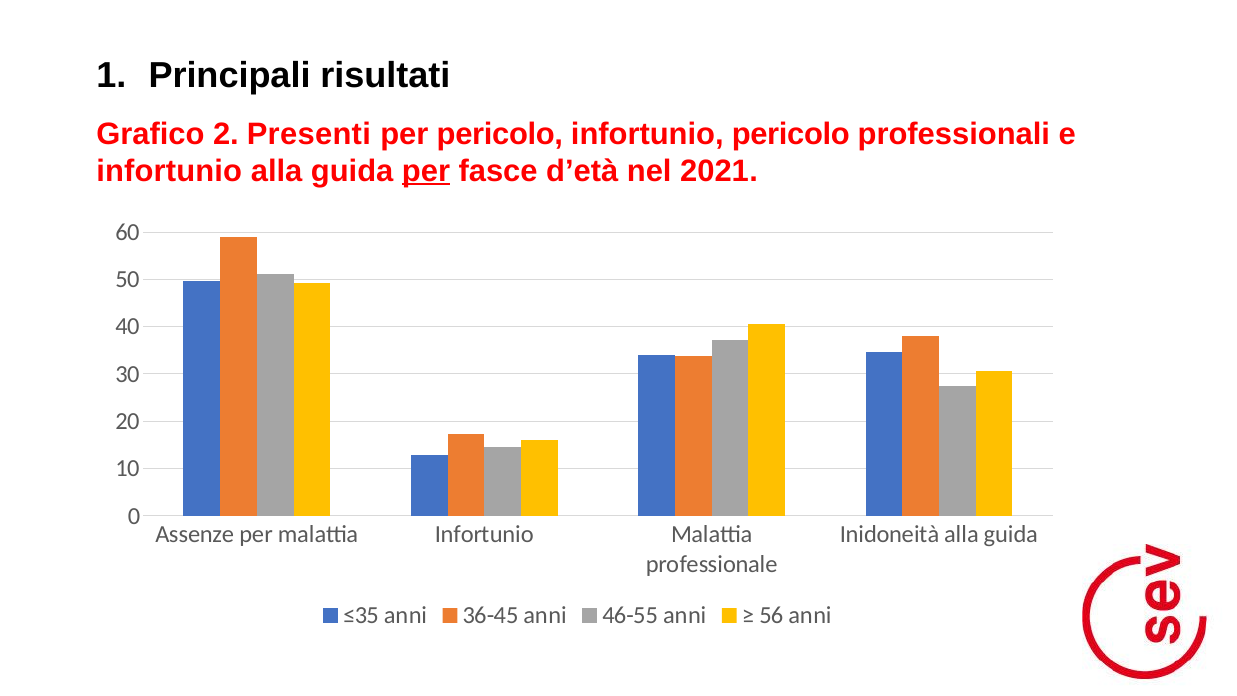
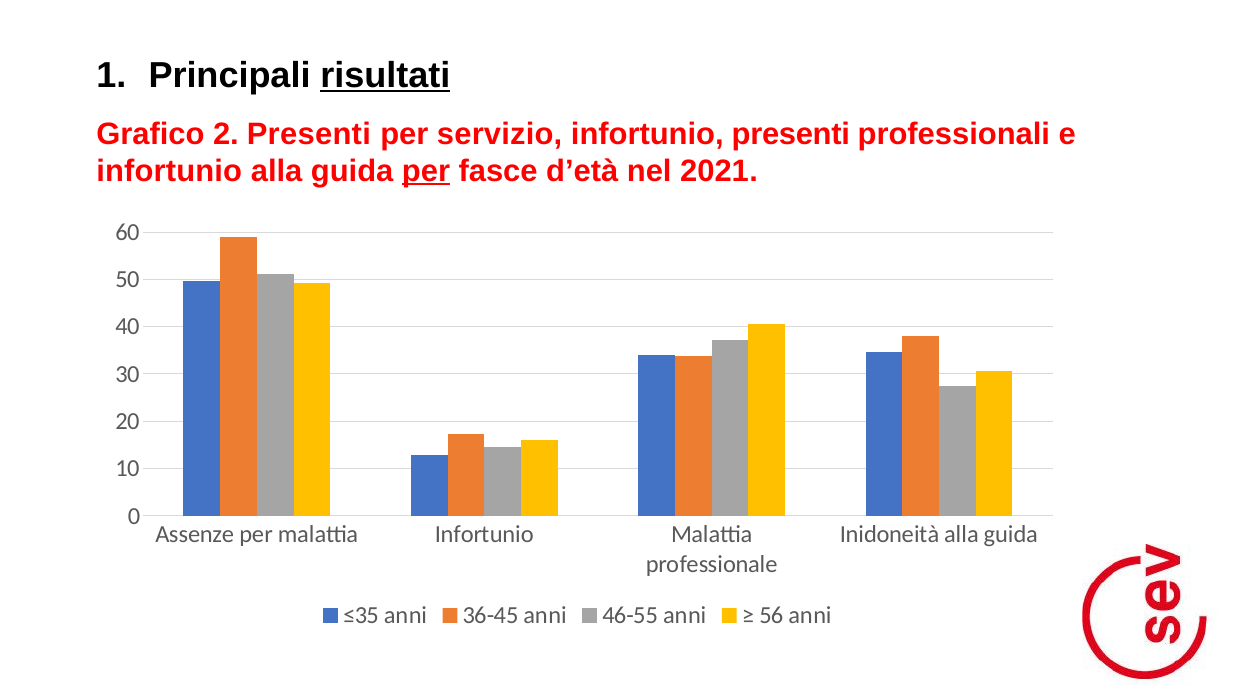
risultati underline: none -> present (385, 75)
per pericolo: pericolo -> servizio (500, 134)
infortunio pericolo: pericolo -> presenti (791, 134)
